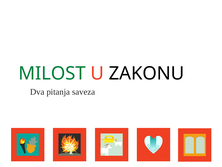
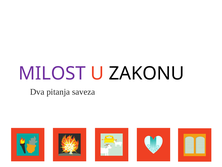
MILOST colour: green -> purple (52, 73)
